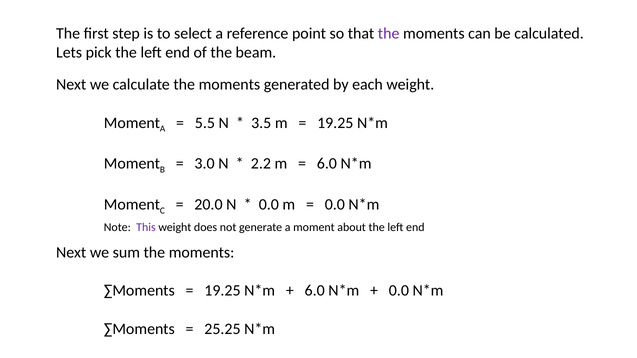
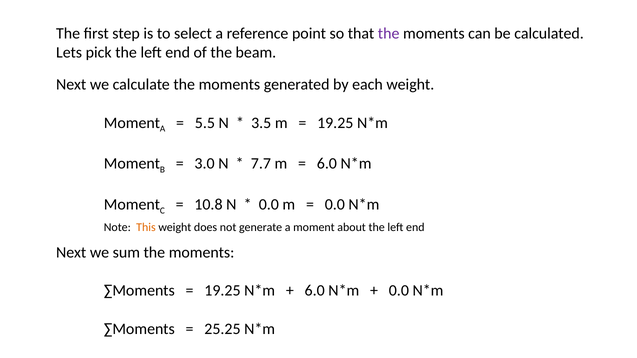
2.2: 2.2 -> 7.7 (261, 164)
20.0: 20.0 -> 10.8 (208, 205)
This colour: purple -> orange (146, 228)
